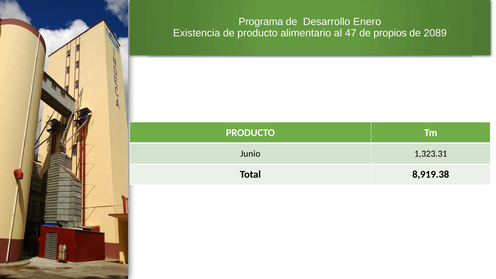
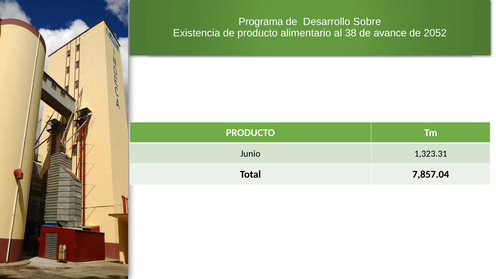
Enero: Enero -> Sobre (367, 22)
47: 47 -> 38 (351, 33)
propios: propios -> avance (390, 33)
2089: 2089 -> 2052 (435, 33)
8,919.38: 8,919.38 -> 7,857.04 (431, 175)
